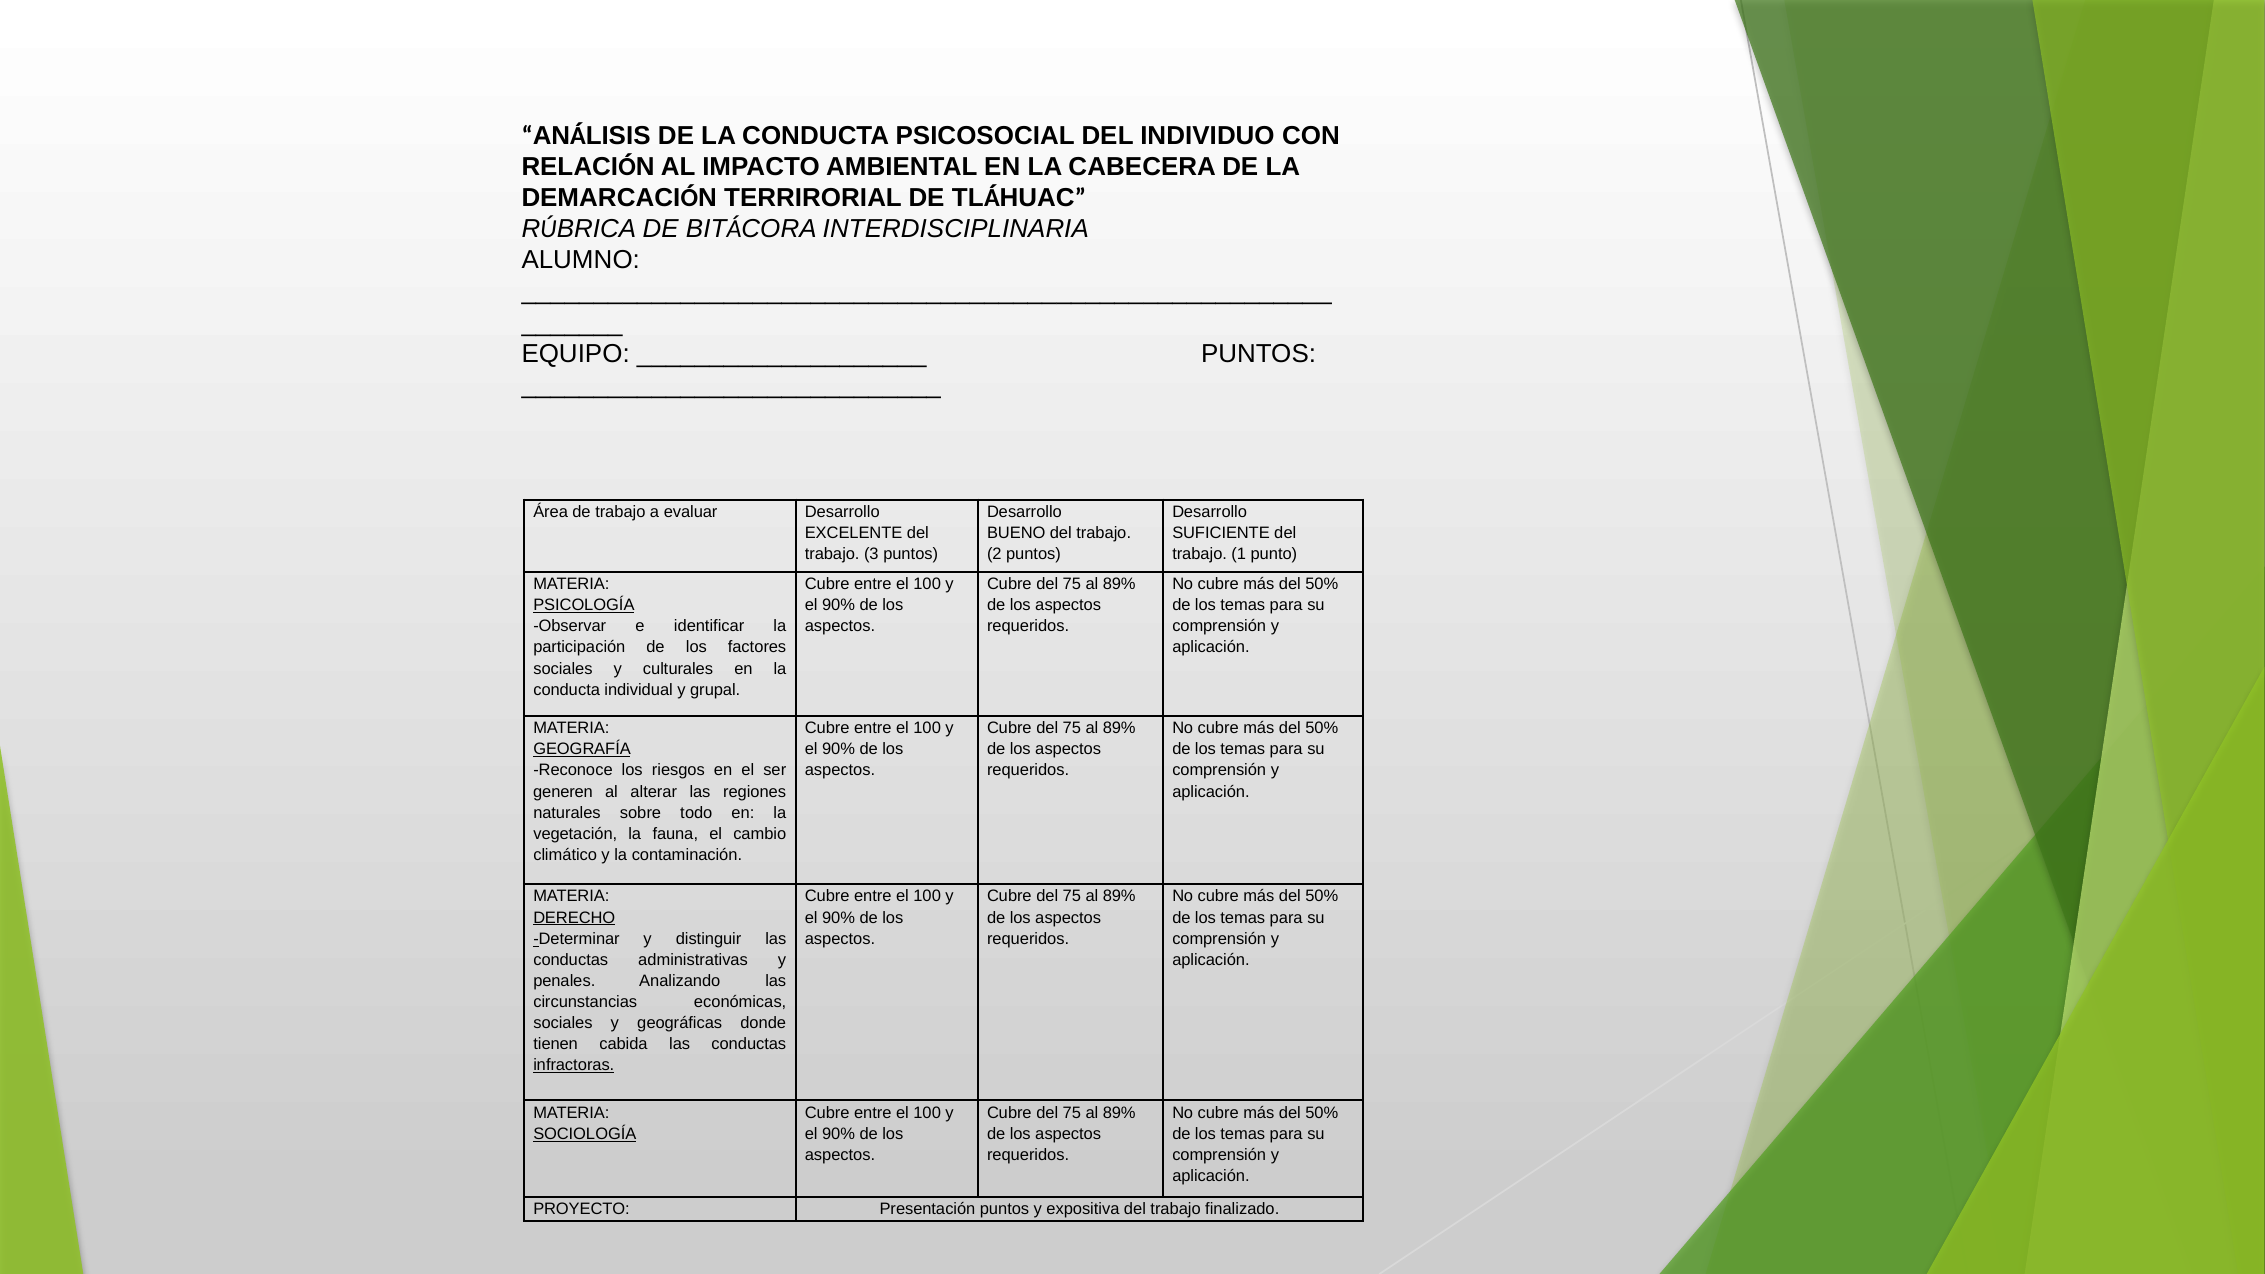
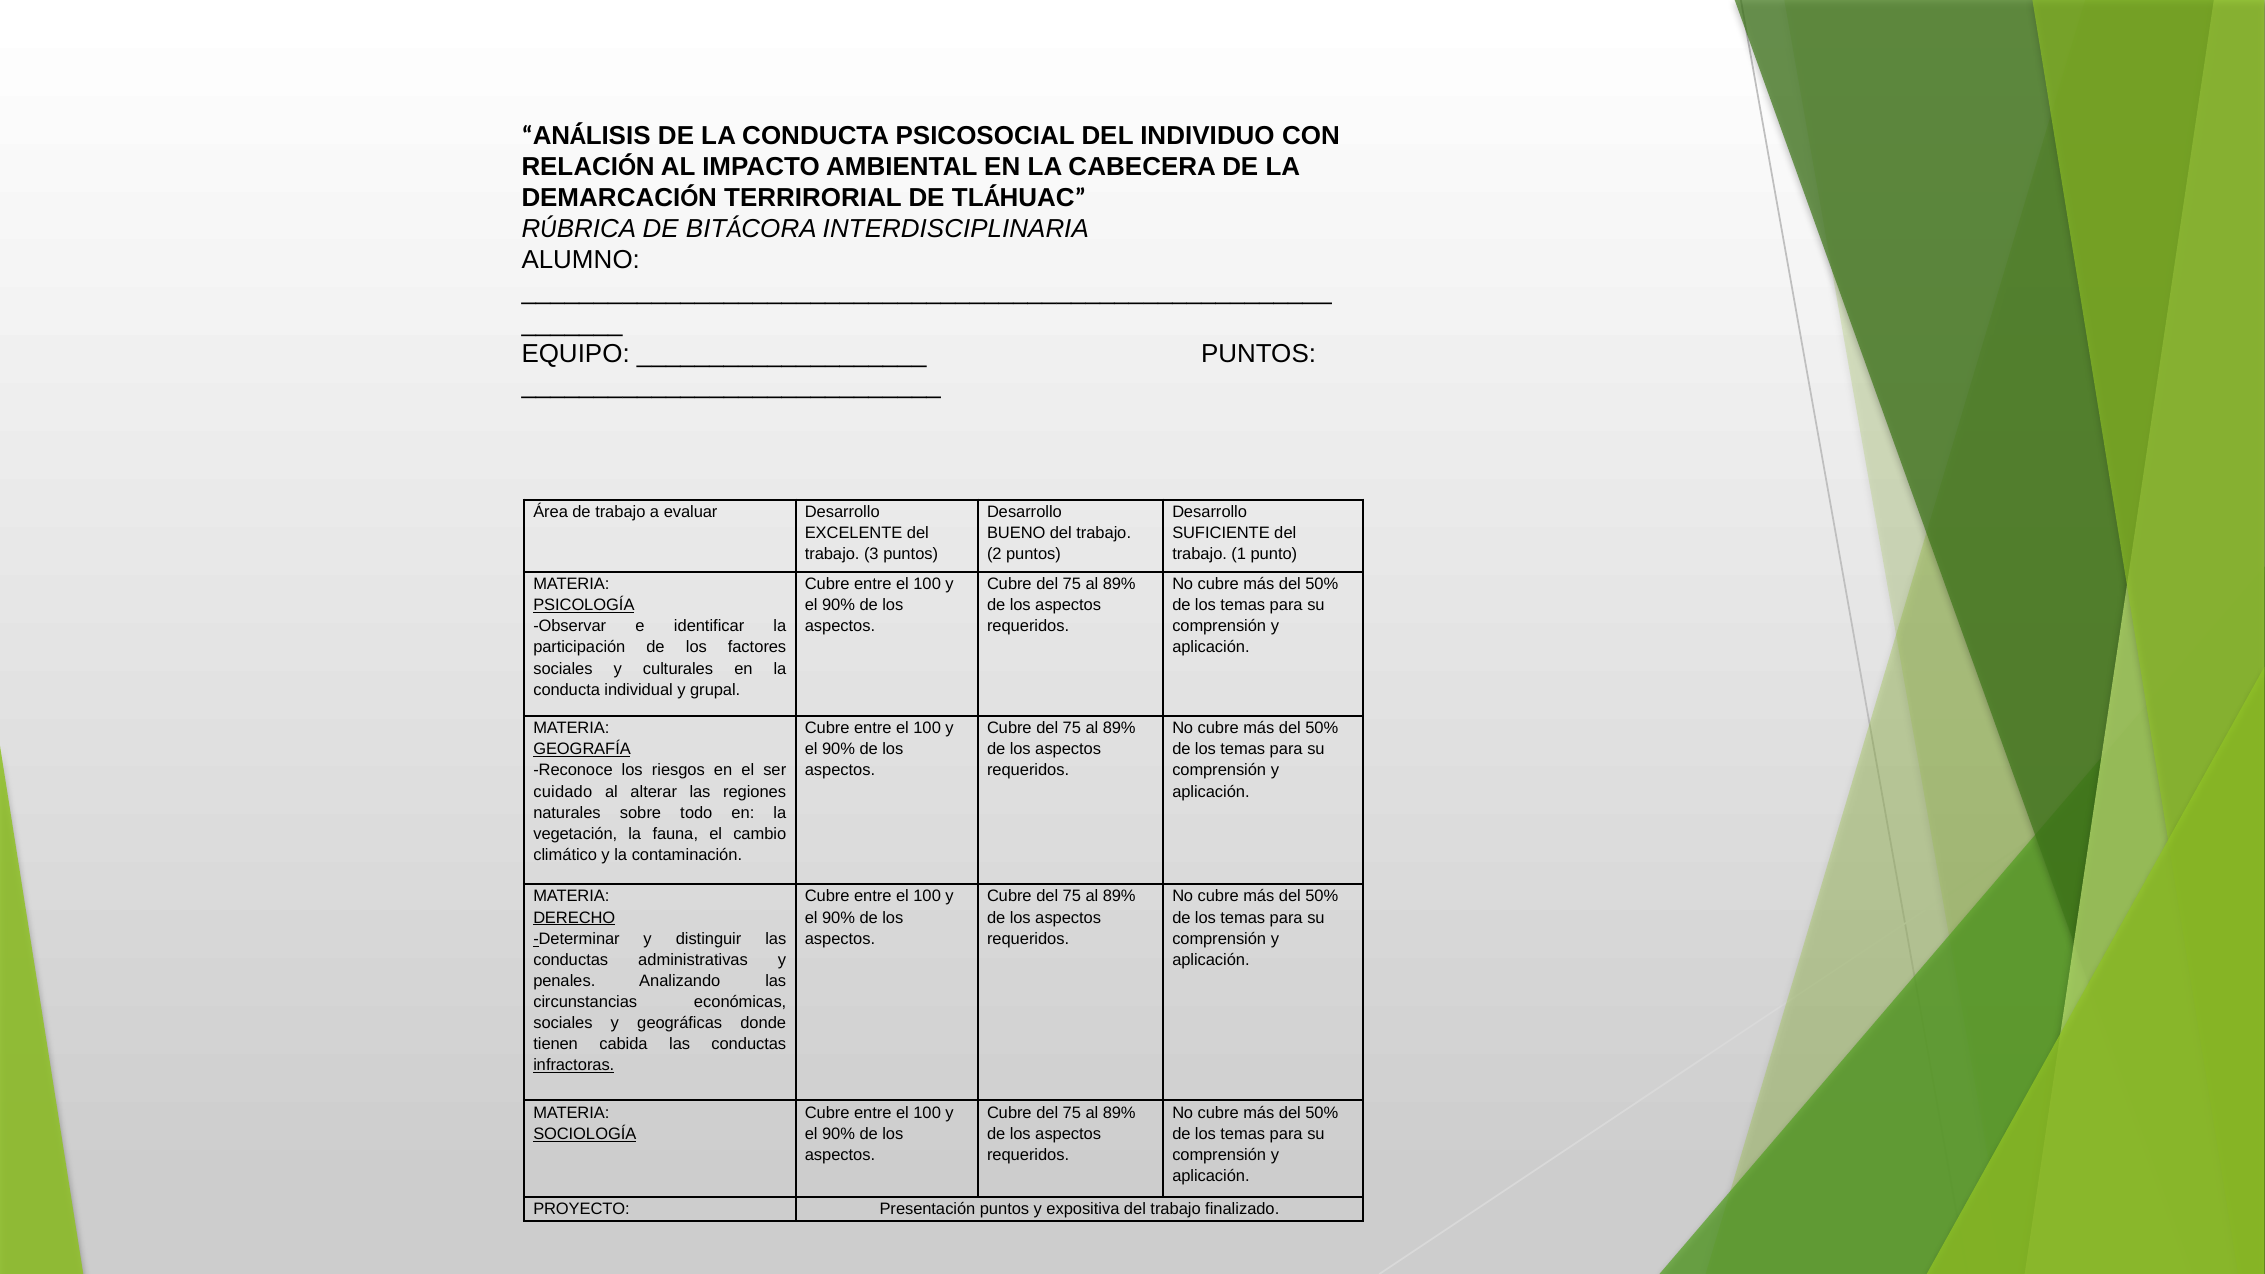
generen: generen -> cuidado (563, 792)
